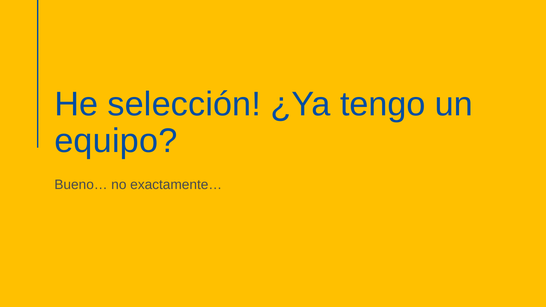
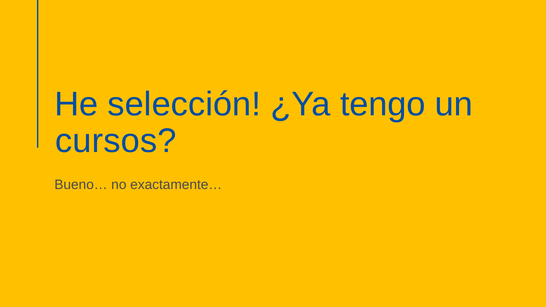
equipo: equipo -> cursos (116, 141)
